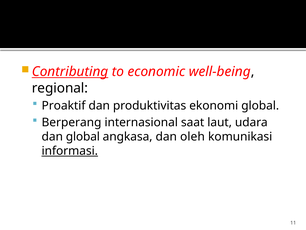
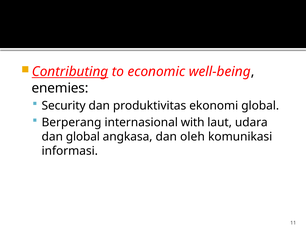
regional: regional -> enemies (60, 88)
Proaktif: Proaktif -> Security (64, 105)
saat: saat -> with (193, 122)
informasi underline: present -> none (70, 151)
